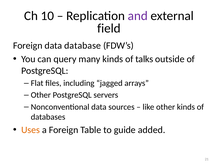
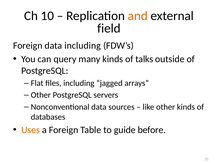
and colour: purple -> orange (138, 16)
data database: database -> including (83, 46)
added: added -> before (152, 130)
